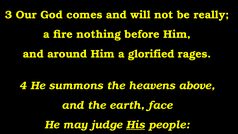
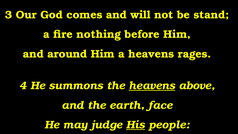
really: really -> stand (211, 15)
a glorified: glorified -> heavens (151, 54)
heavens underline: none -> present (152, 86)
